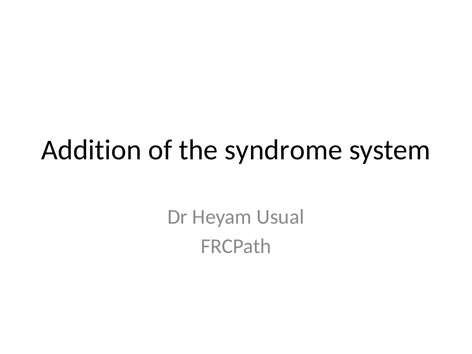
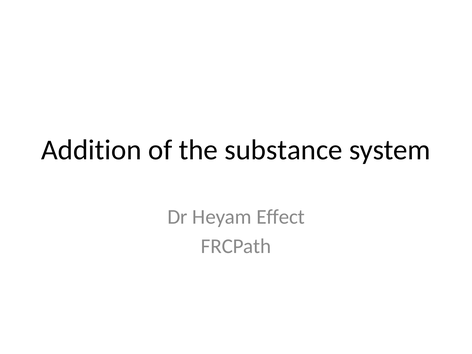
syndrome: syndrome -> substance (284, 150)
Usual: Usual -> Effect (281, 217)
